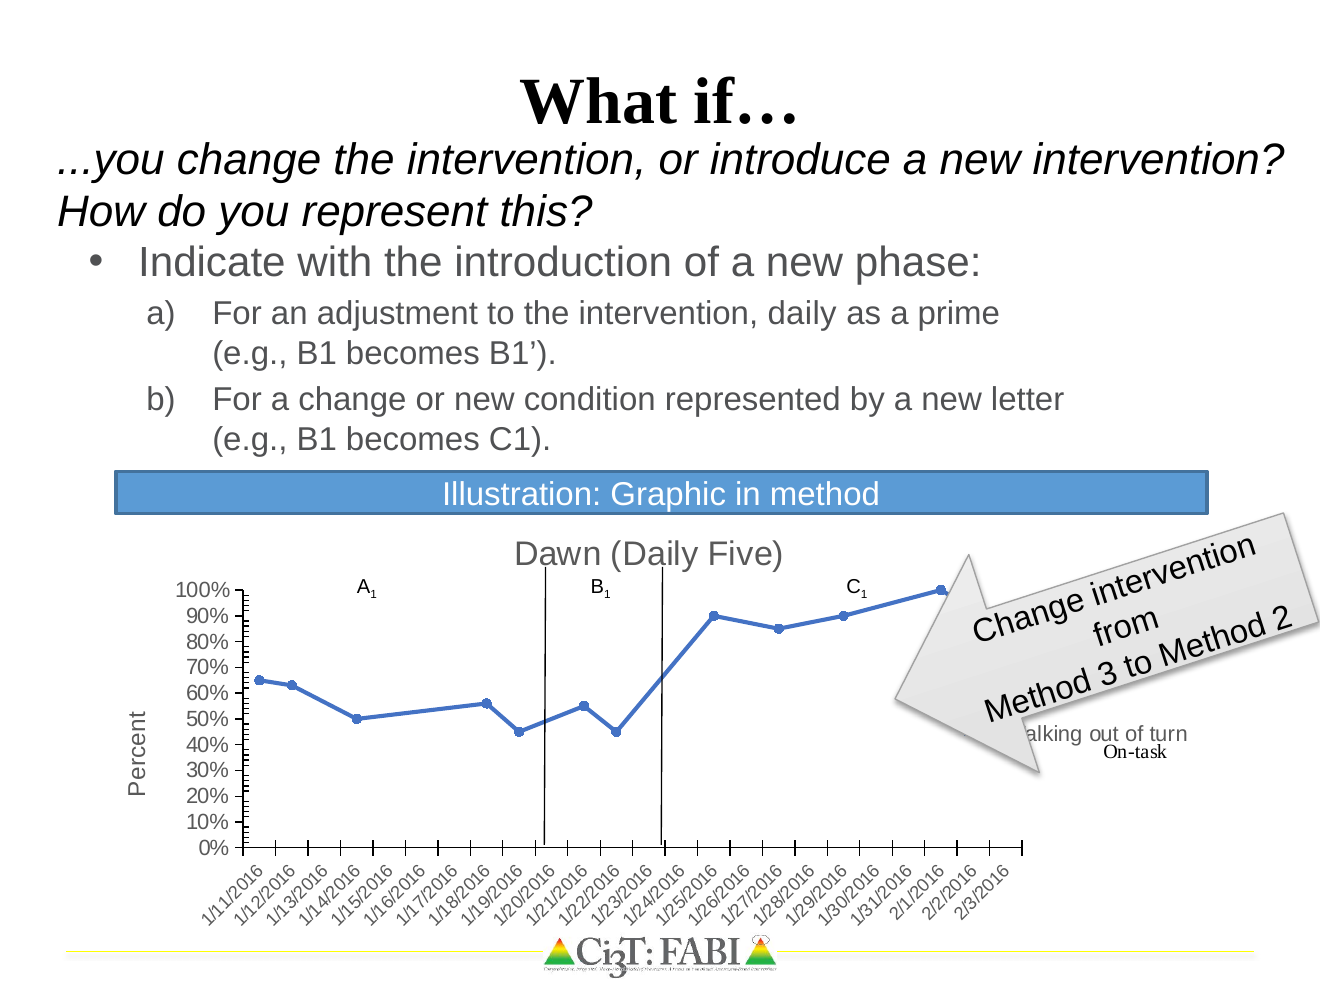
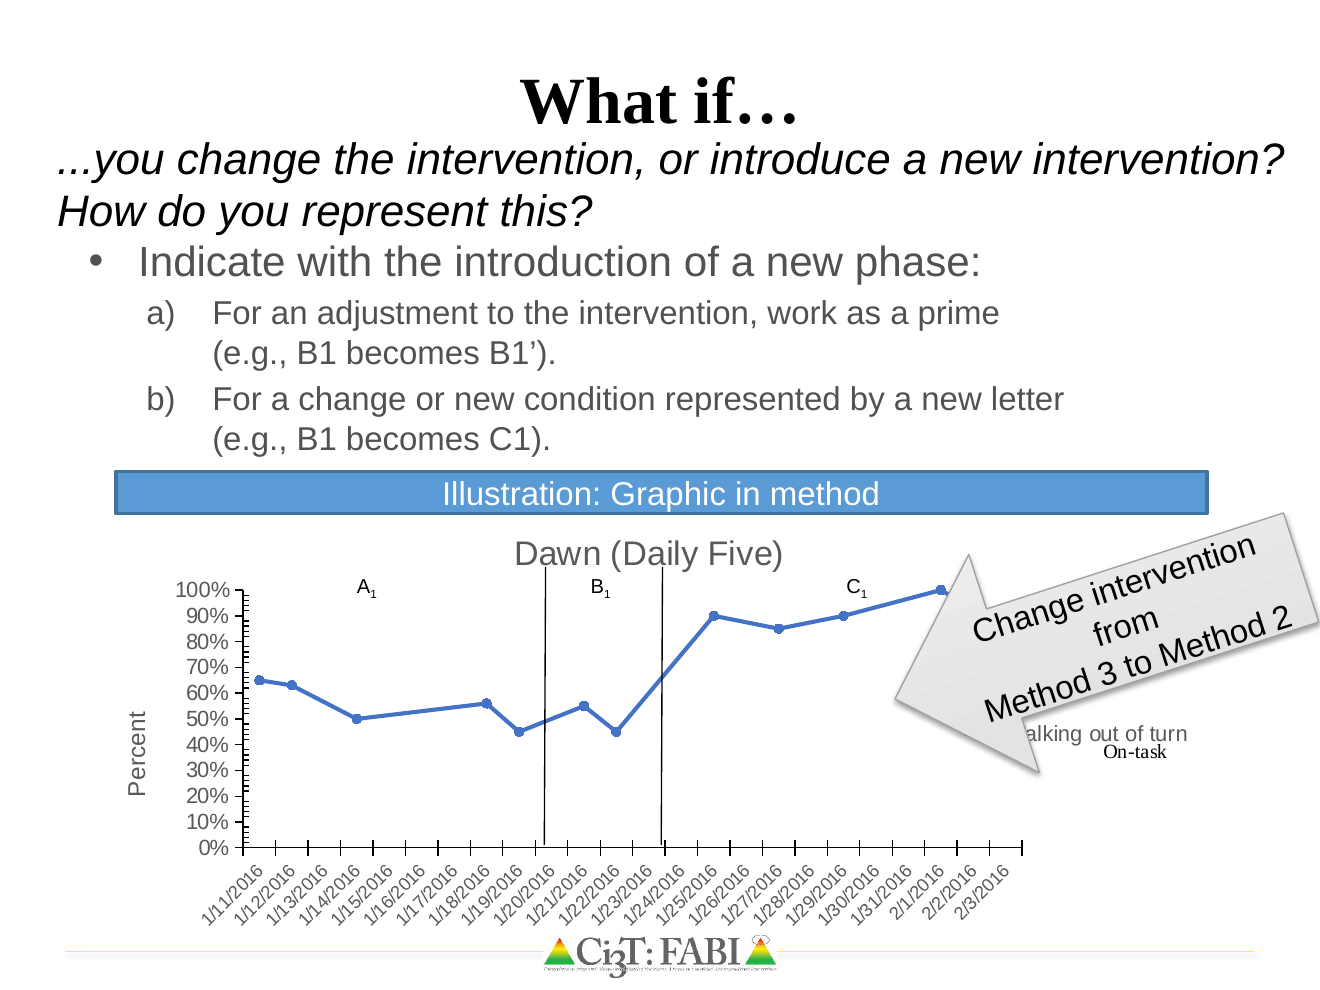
intervention daily: daily -> work (802, 314)
